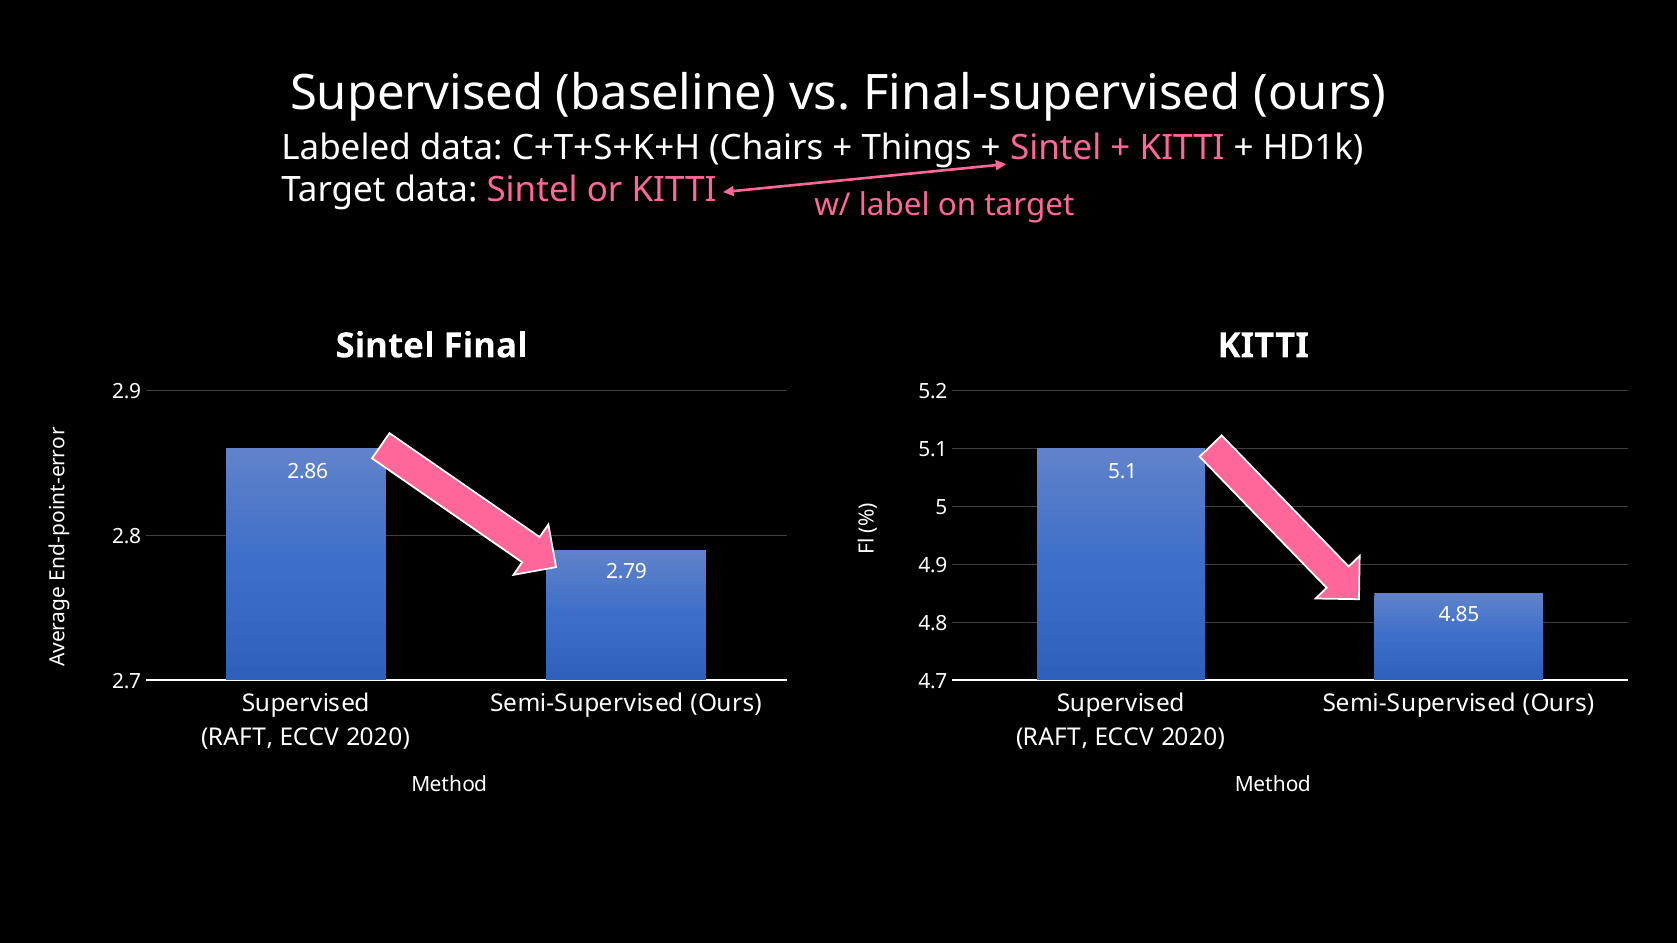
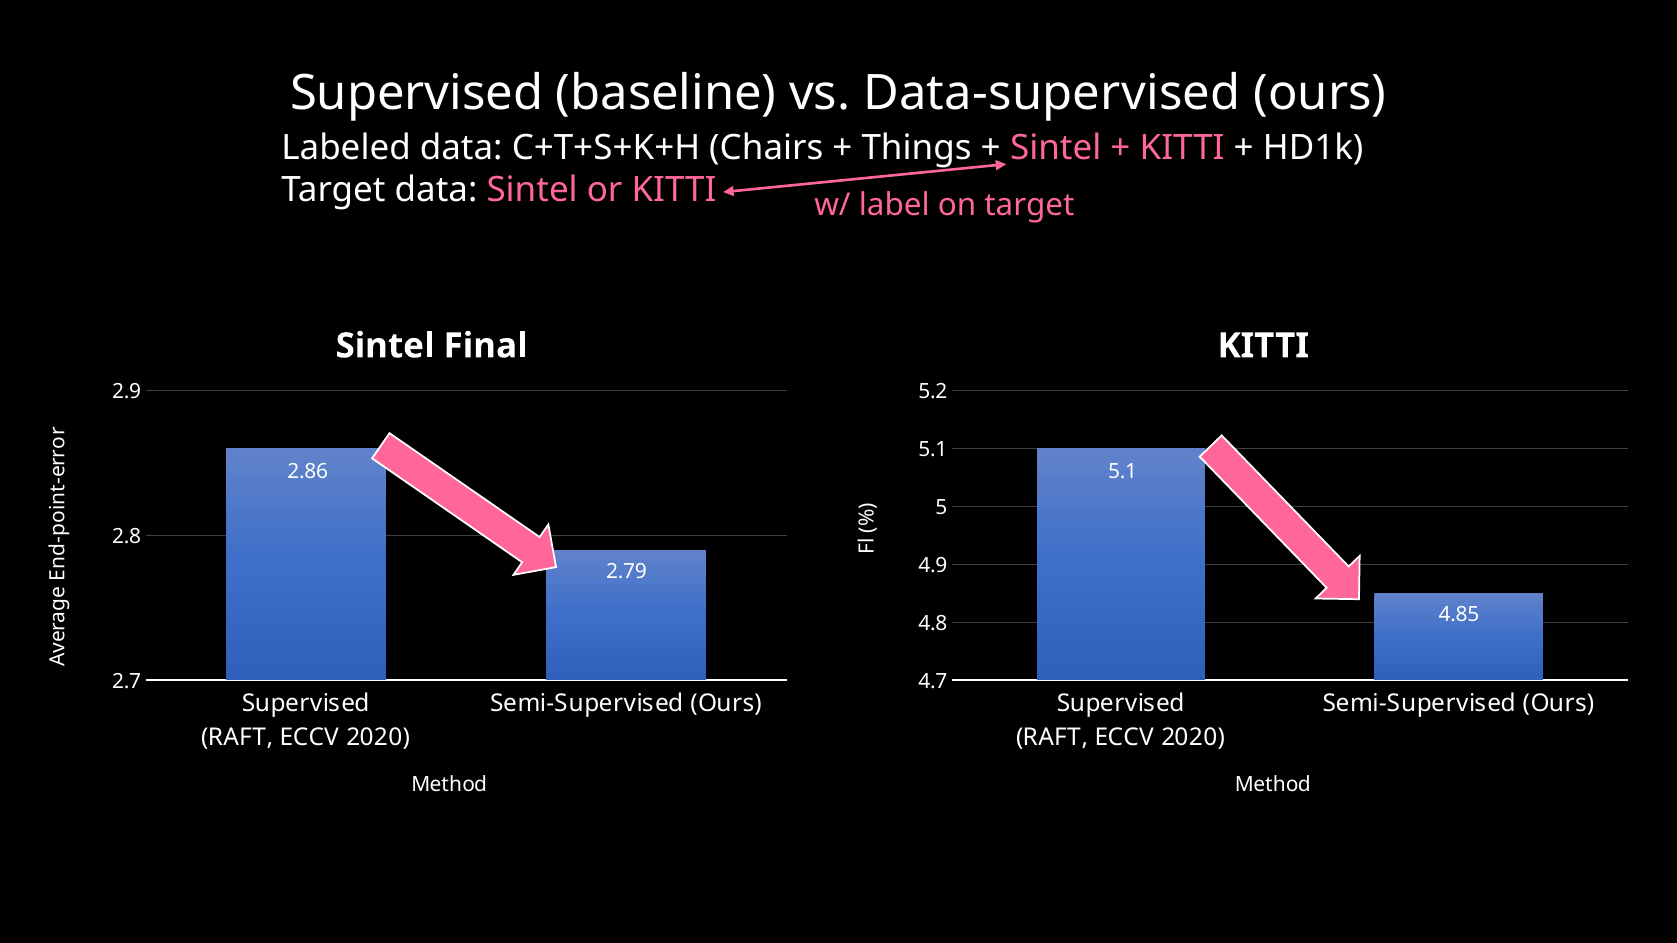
Final-supervised: Final-supervised -> Data-supervised (1052, 94)
